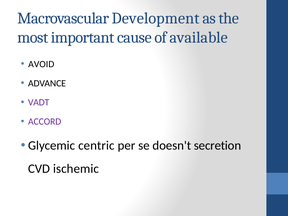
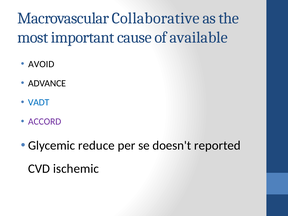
Development: Development -> Collaborative (156, 18)
VADT colour: purple -> blue (39, 102)
centric: centric -> reduce (96, 146)
secretion: secretion -> reported (217, 146)
